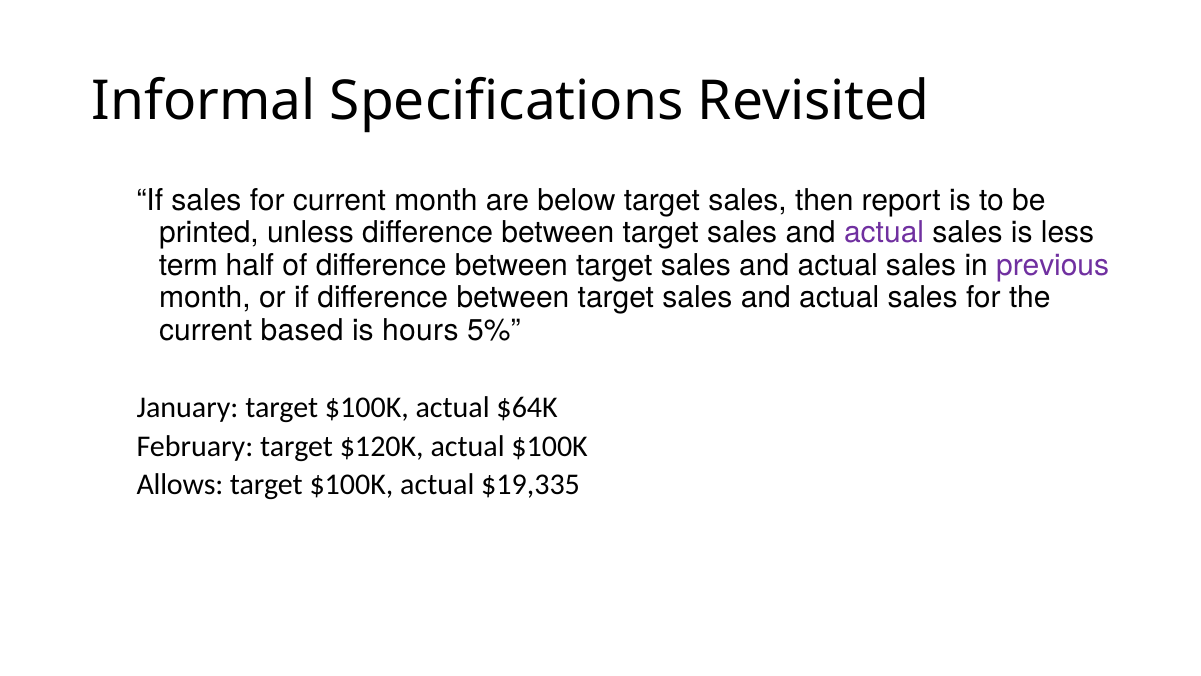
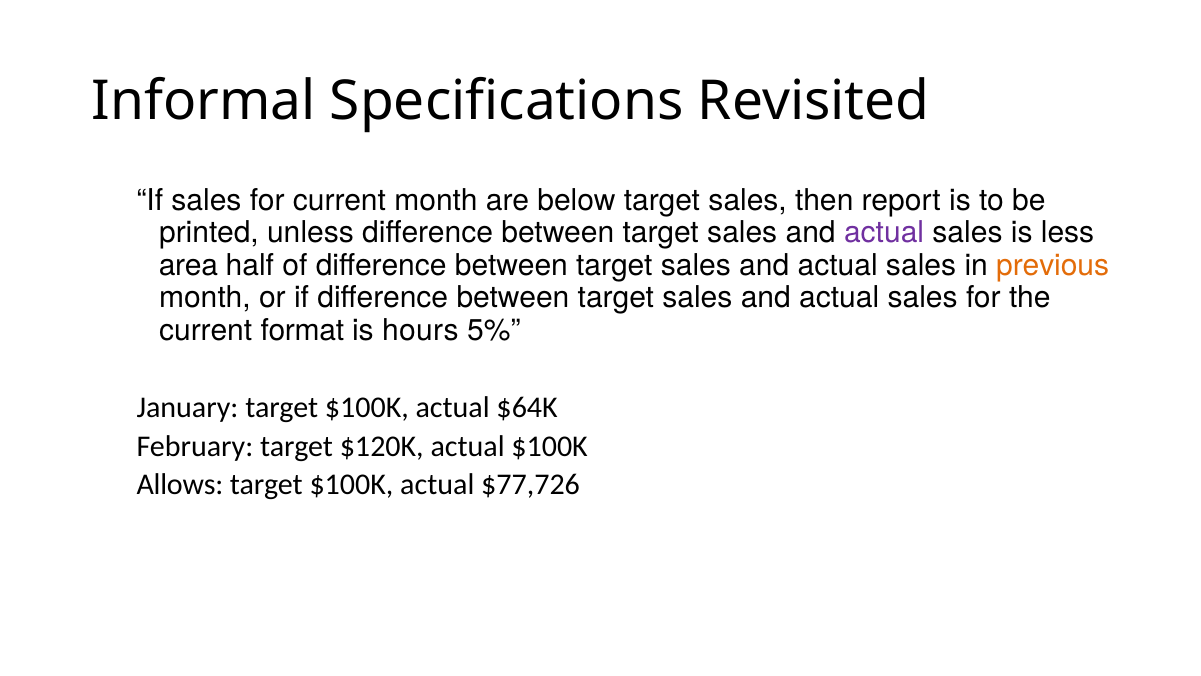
term: term -> area (188, 265)
previous colour: purple -> orange (1053, 265)
based: based -> format (302, 330)
$19,335: $19,335 -> $77,726 (531, 485)
